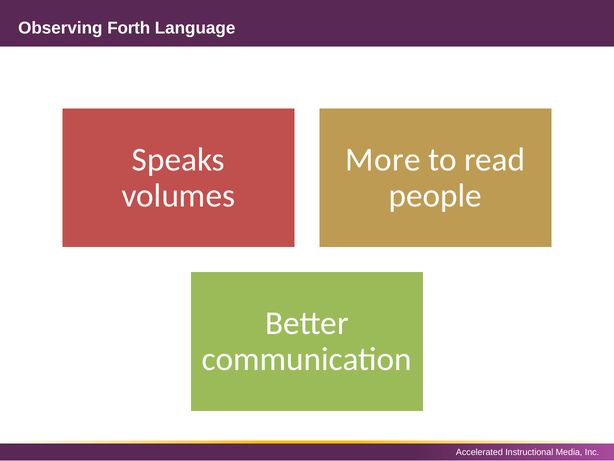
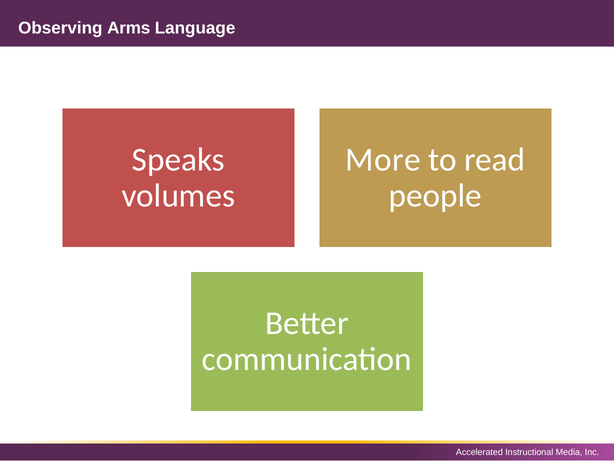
Forth: Forth -> Arms (129, 28)
